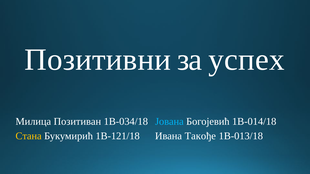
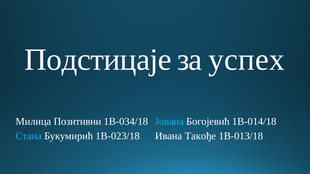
Позитивни: Позитивни -> Подстицаје (98, 60)
Позитиван: Позитиван -> Позитивни (77, 122)
Стана colour: yellow -> light blue (29, 136)
1В-121/18: 1В-121/18 -> 1В-023/18 (118, 136)
